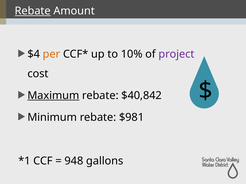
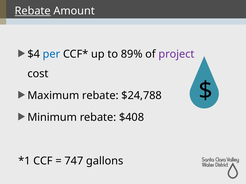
per colour: orange -> blue (51, 54)
10%: 10% -> 89% (132, 54)
Maximum underline: present -> none (53, 96)
$40,842: $40,842 -> $24,788 (142, 96)
$981: $981 -> $408 (132, 118)
948: 948 -> 747 (74, 161)
